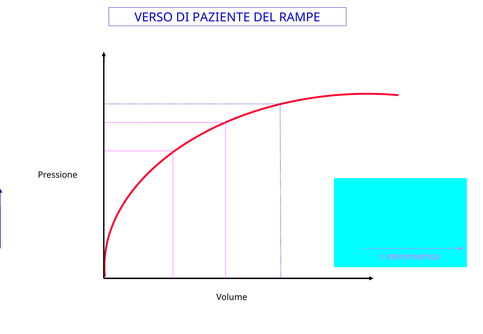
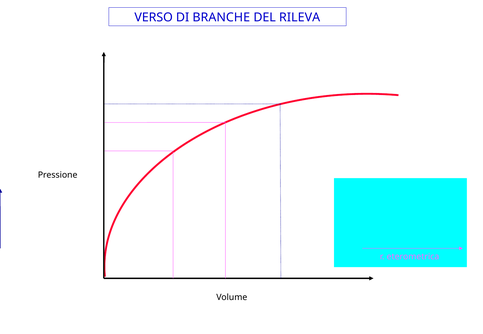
PAZIENTE: PAZIENTE -> BRANCHE (221, 18)
RAMPE: RAMPE -> RILEVA (300, 18)
